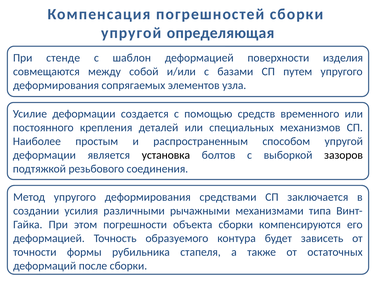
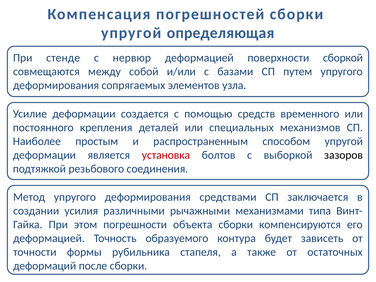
шаблон: шаблон -> нервюр (132, 58)
изделия: изделия -> сборкой (343, 58)
установка colour: black -> red (166, 155)
